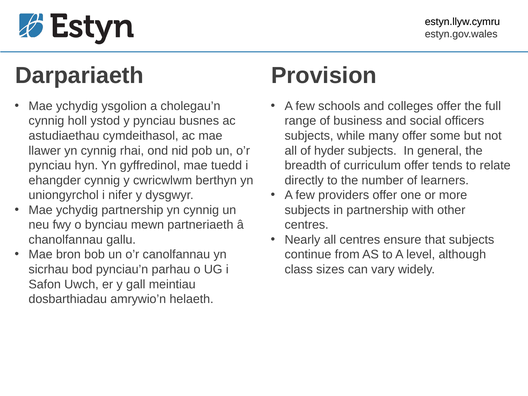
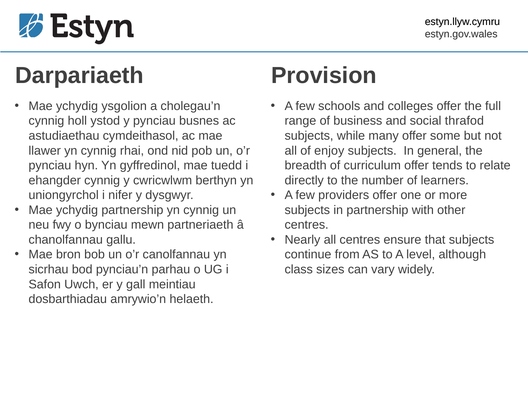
officers: officers -> thrafod (464, 121)
hyder: hyder -> enjoy (329, 151)
